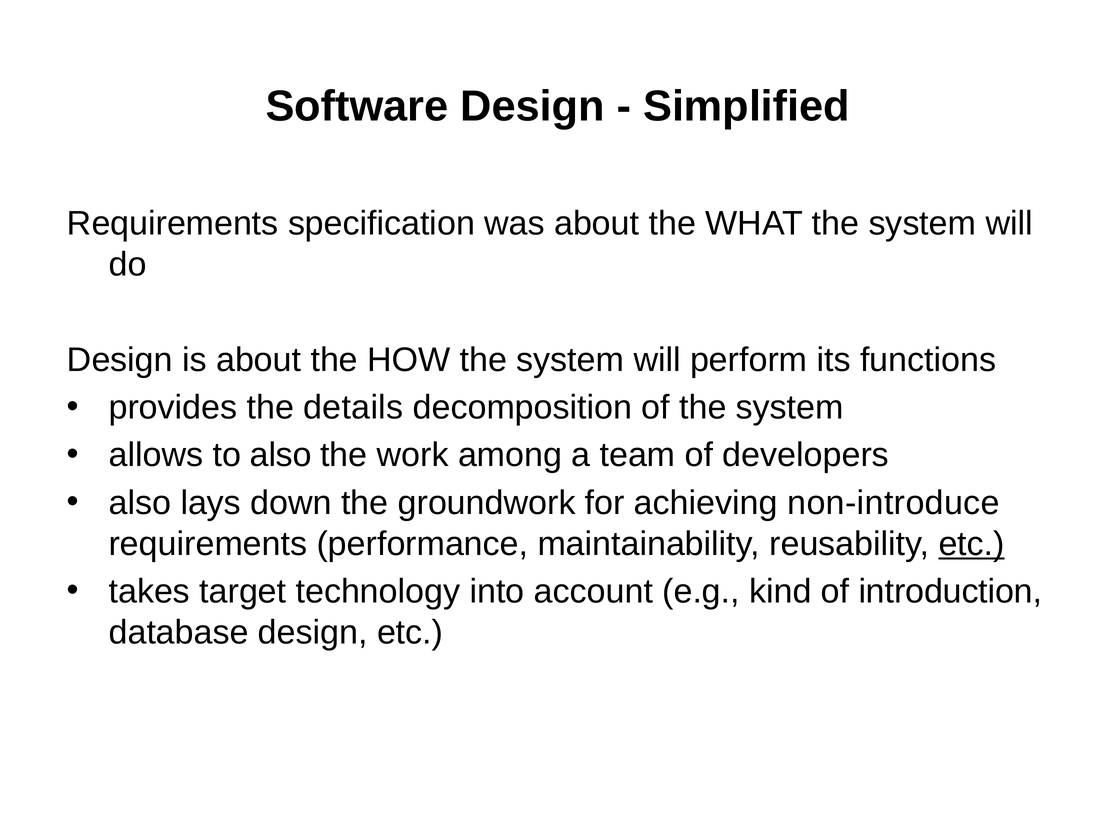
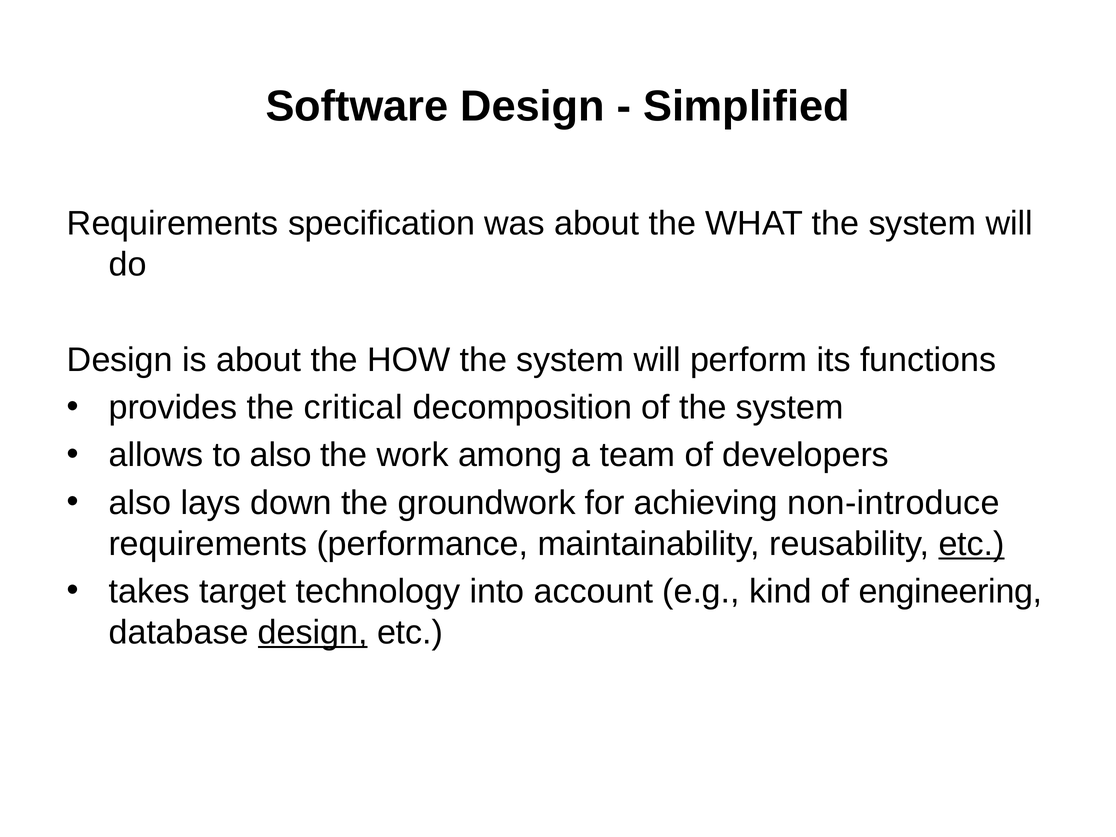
details: details -> critical (353, 408)
introduction: introduction -> engineering (950, 591)
design underline: none -> present (313, 632)
